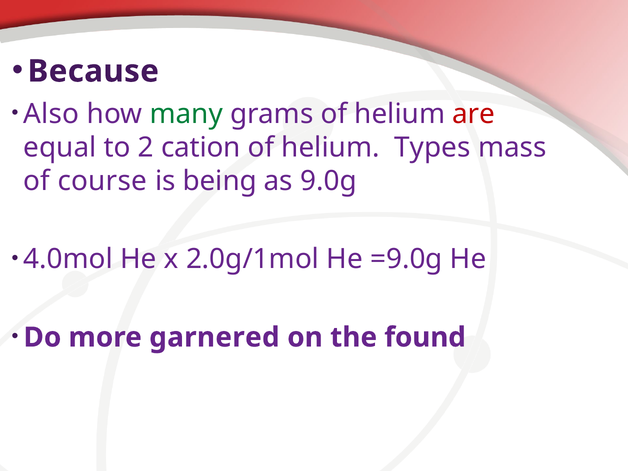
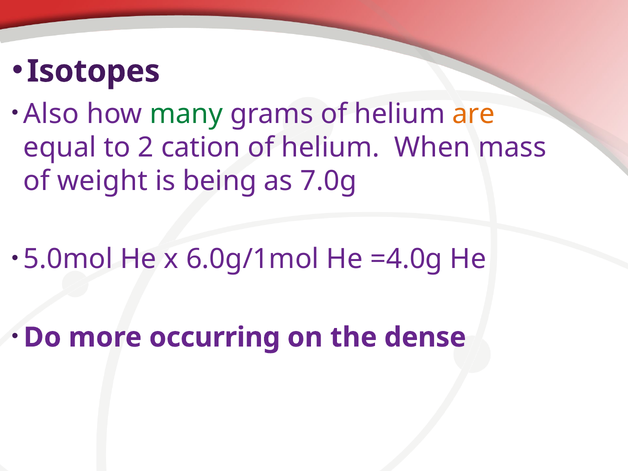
Because: Because -> Isotopes (93, 71)
are colour: red -> orange (474, 114)
Types: Types -> When (432, 147)
course: course -> weight (102, 181)
9.0g: 9.0g -> 7.0g (328, 181)
4.0mol: 4.0mol -> 5.0mol (68, 259)
2.0g/1mol: 2.0g/1mol -> 6.0g/1mol (253, 259)
=9.0g: =9.0g -> =4.0g (406, 259)
garnered: garnered -> occurring (215, 337)
found: found -> dense (425, 337)
